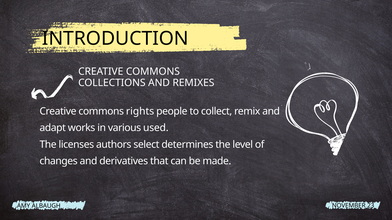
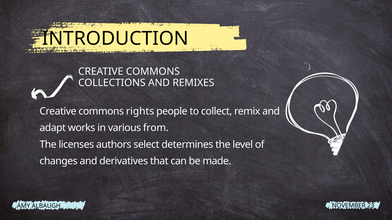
used: used -> from (156, 128)
